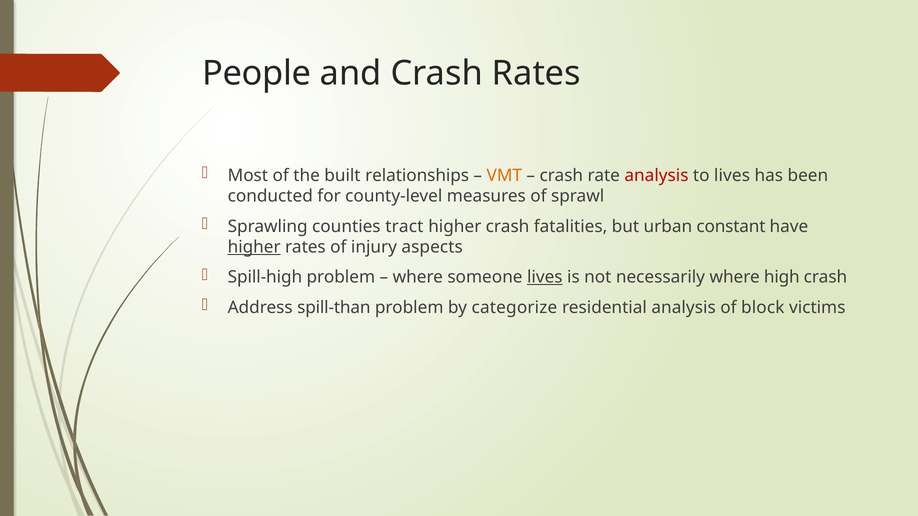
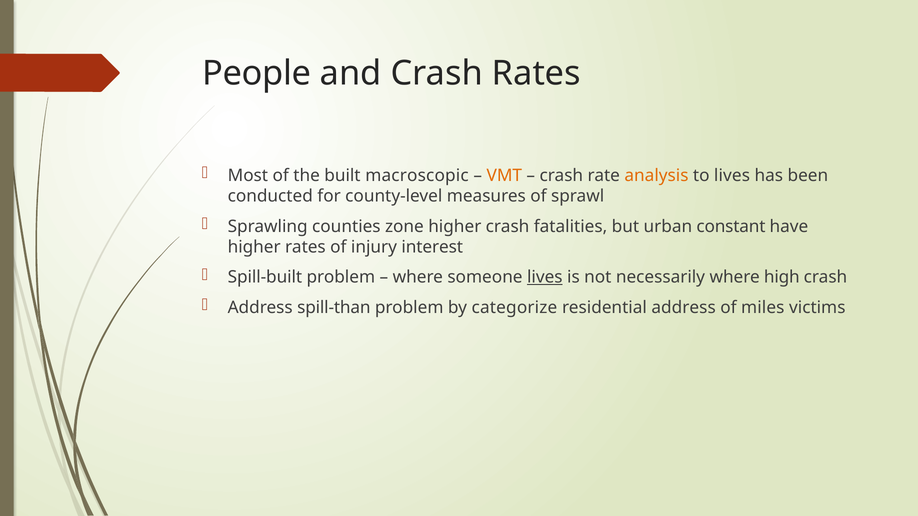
relationships: relationships -> macroscopic (417, 176)
analysis colour: red -> orange (656, 176)
tract: tract -> zone (404, 227)
higher underline: present -> none (254, 247)
aspects: aspects -> interest (432, 247)
Spill-high: Spill-high -> Spill-built (265, 277)
residential analysis: analysis -> address (684, 308)
block: block -> miles (763, 308)
